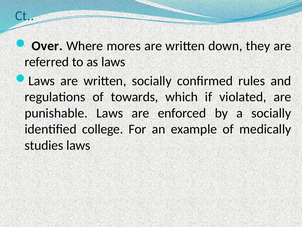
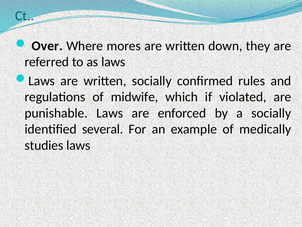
towards: towards -> midwife (135, 97)
college: college -> several (103, 129)
